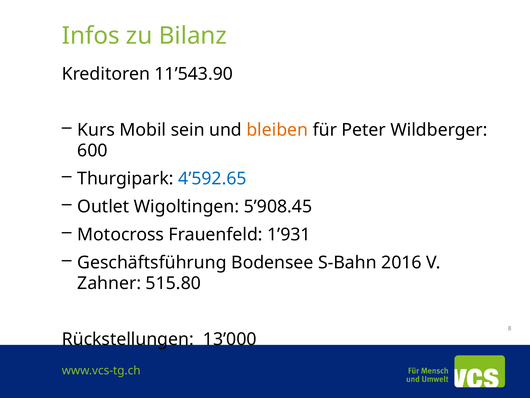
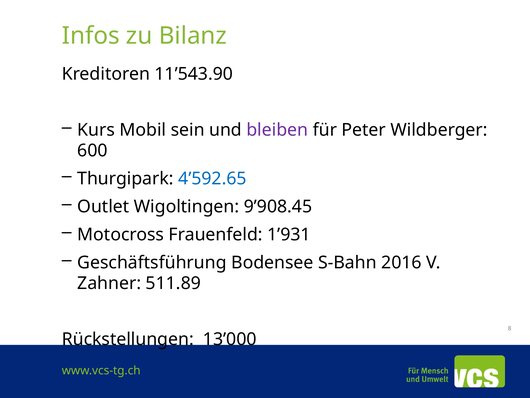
bleiben colour: orange -> purple (277, 130)
5’908.45: 5’908.45 -> 9’908.45 (278, 206)
515.80: 515.80 -> 511.89 (173, 283)
